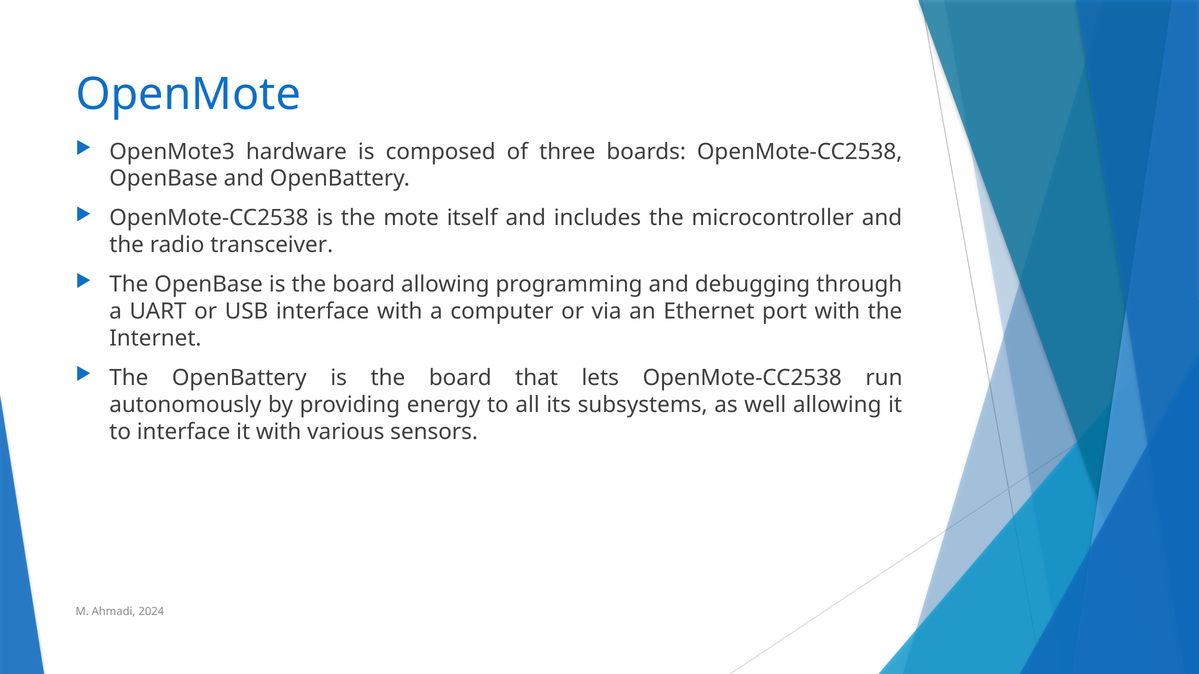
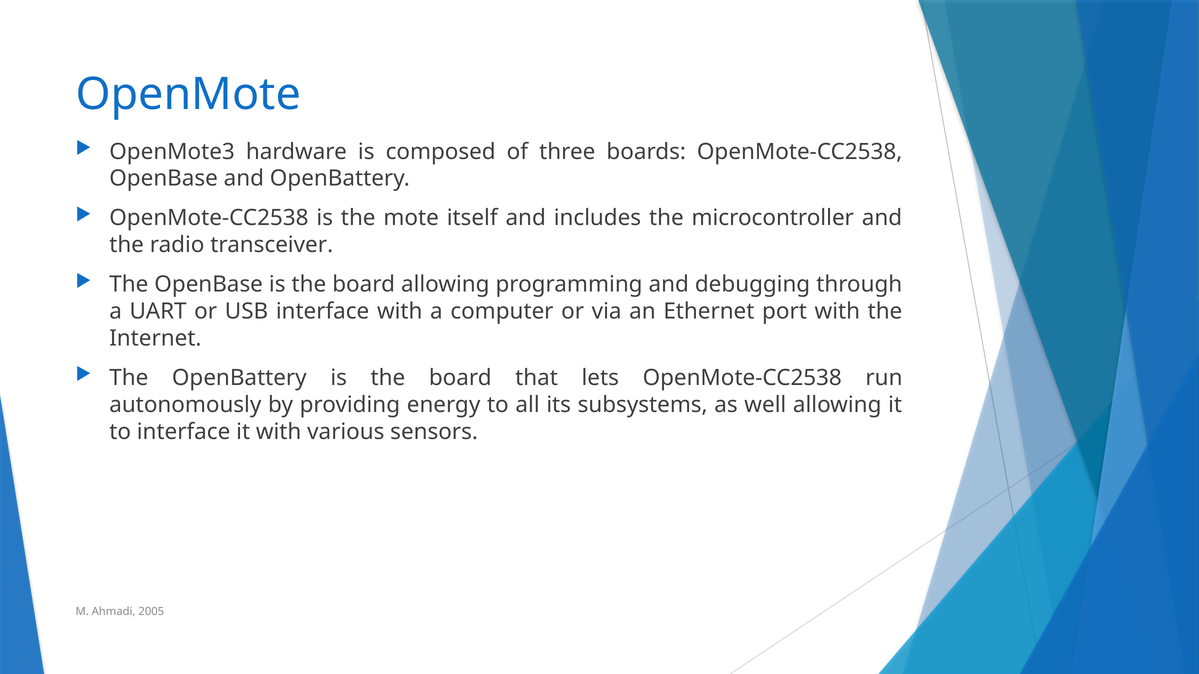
2024: 2024 -> 2005 (151, 612)
